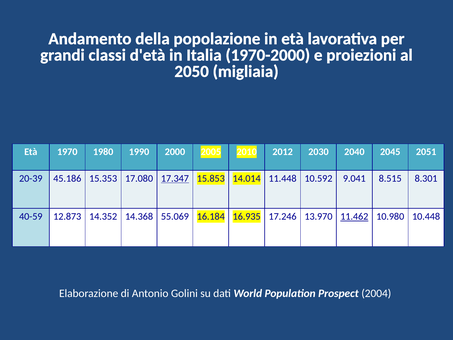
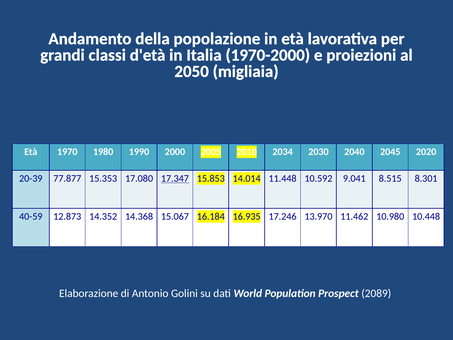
2012: 2012 -> 2034 (283, 152)
2051: 2051 -> 2020 (426, 152)
45.186: 45.186 -> 77.877 (67, 178)
55.069: 55.069 -> 15.067 (175, 216)
11.462 underline: present -> none (354, 216)
2004: 2004 -> 2089 (376, 293)
